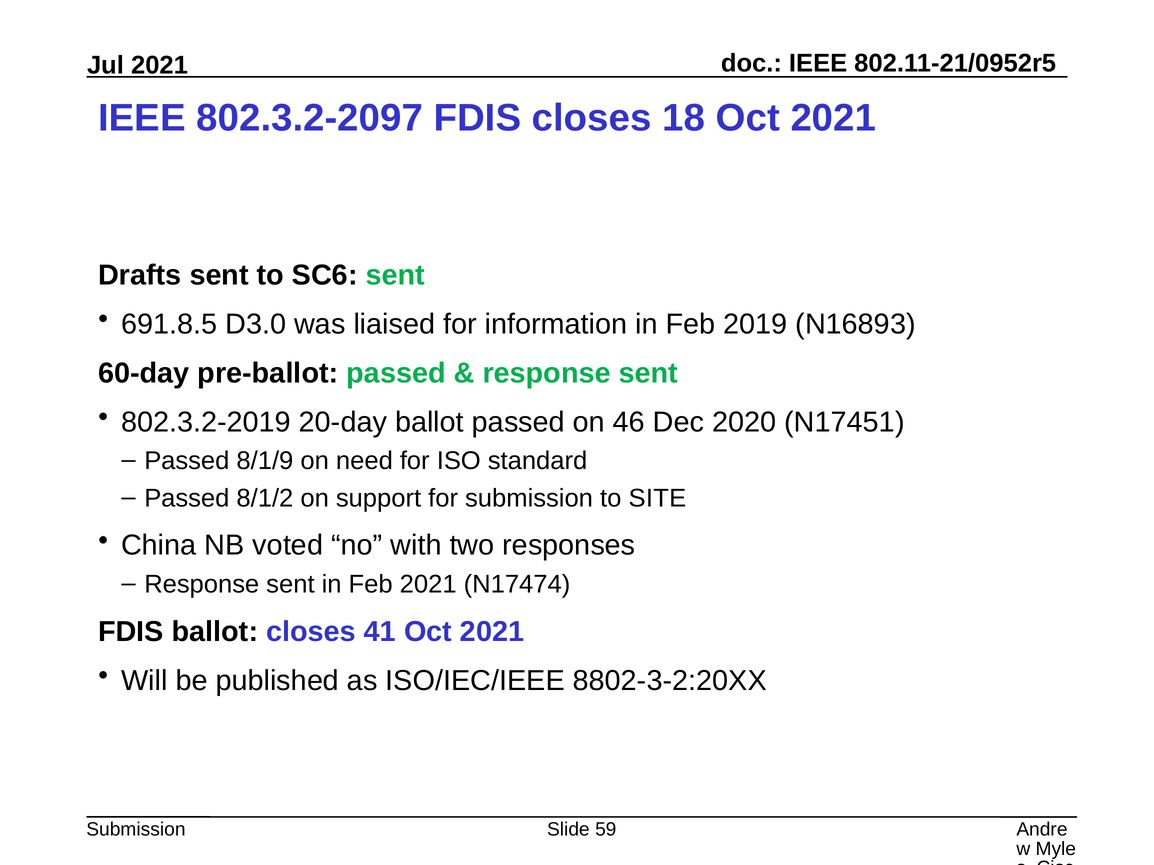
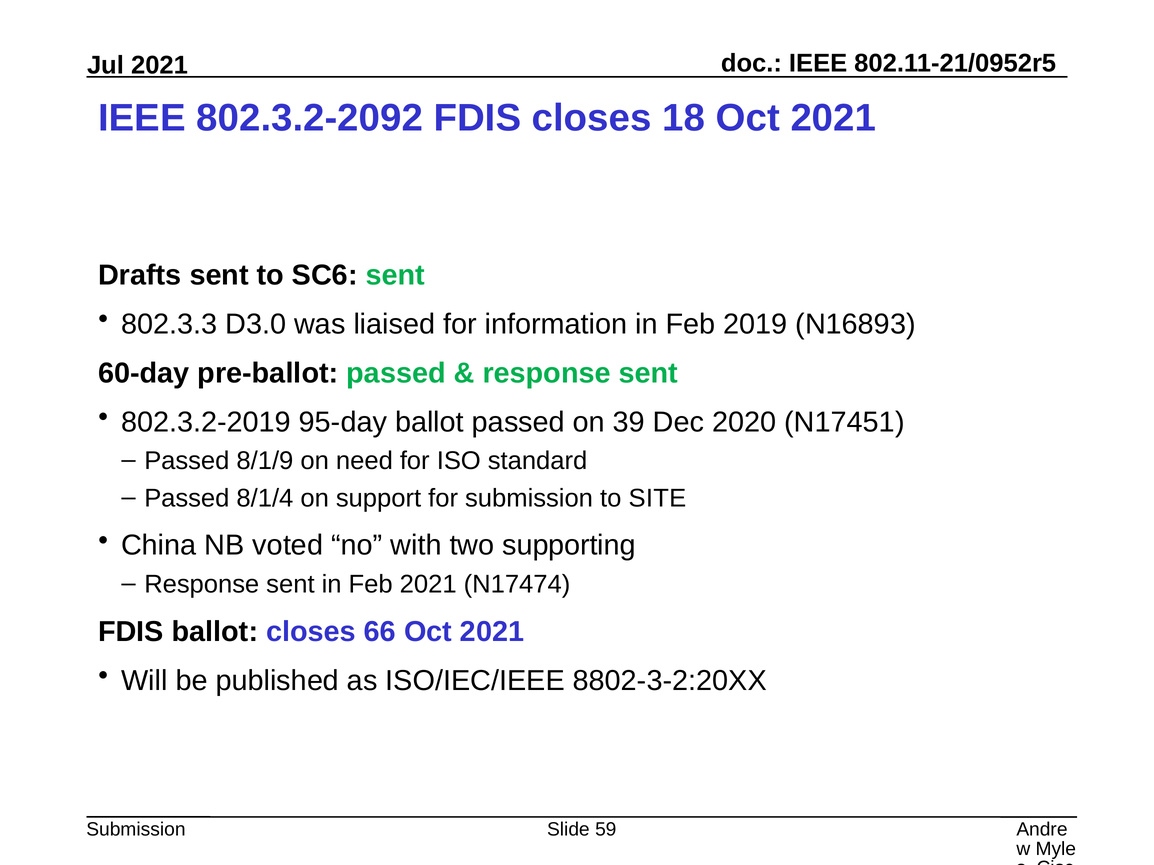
802.3.2-2097: 802.3.2-2097 -> 802.3.2-2092 (310, 118)
691.8.5: 691.8.5 -> 802.3.3 (169, 324)
20-day: 20-day -> 95-day (343, 422)
46: 46 -> 39 (629, 422)
8/1/2: 8/1/2 -> 8/1/4 (265, 498)
responses: responses -> supporting (569, 546)
41: 41 -> 66 (380, 632)
